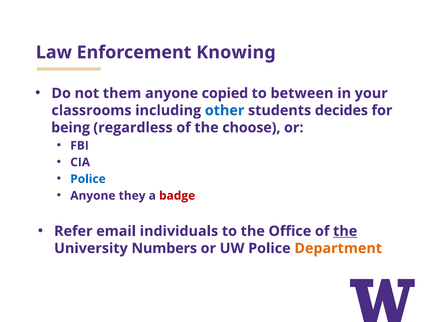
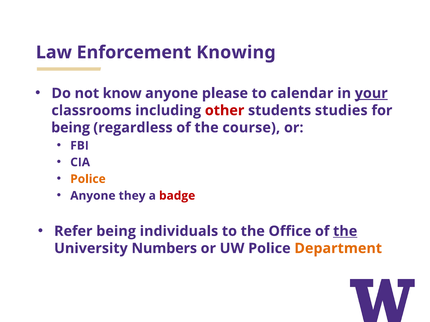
them: them -> know (122, 93)
copied: copied -> please (225, 93)
between: between -> calendar (302, 93)
your underline: none -> present (371, 93)
other colour: blue -> red (225, 111)
decides: decides -> studies (341, 111)
choose: choose -> course (251, 128)
Police colour: blue -> orange (88, 179)
Refer email: email -> being (116, 232)
